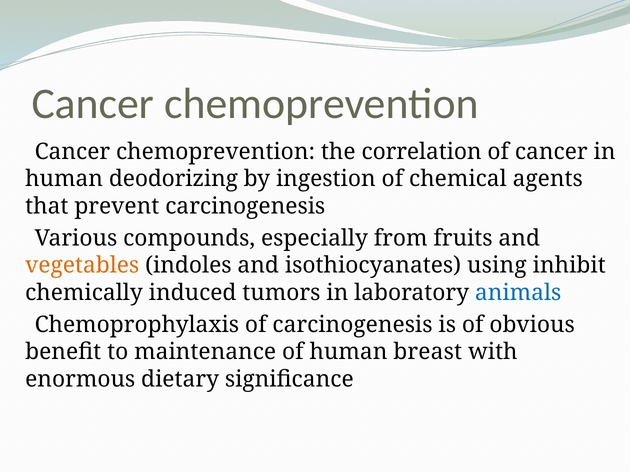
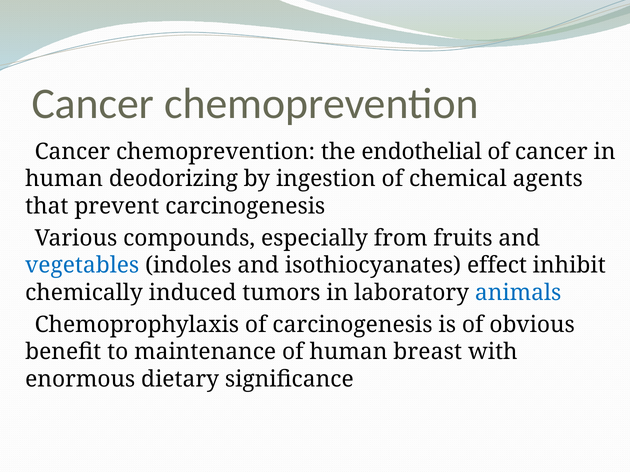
correlation: correlation -> endothelial (422, 152)
vegetables colour: orange -> blue (82, 266)
using: using -> effect (497, 266)
